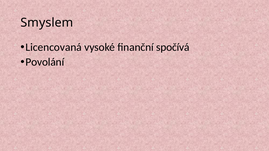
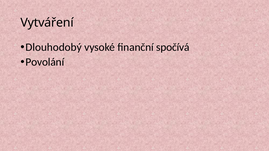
Smyslem: Smyslem -> Vytváření (47, 23)
Licencovaná: Licencovaná -> Dlouhodobý (54, 47)
